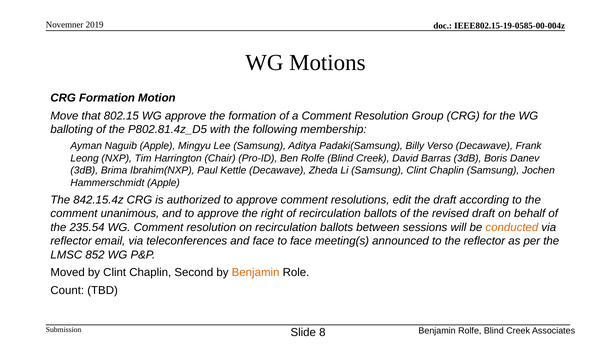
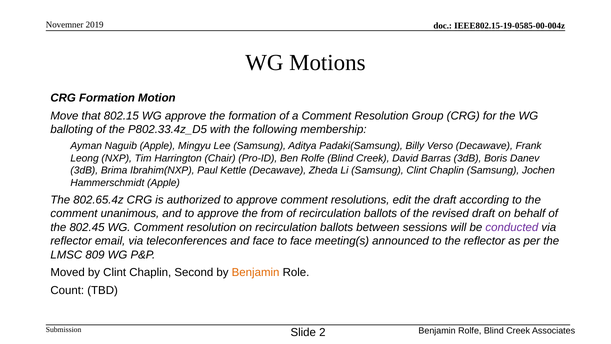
P802.81.4z_D5: P802.81.4z_D5 -> P802.33.4z_D5 (167, 129)
842.15.4z: 842.15.4z -> 802.65.4z (98, 200)
right: right -> from (272, 213)
235.54: 235.54 -> 802.45 (87, 227)
conducted colour: orange -> purple (512, 227)
852: 852 -> 809 (95, 255)
8: 8 -> 2 (322, 332)
